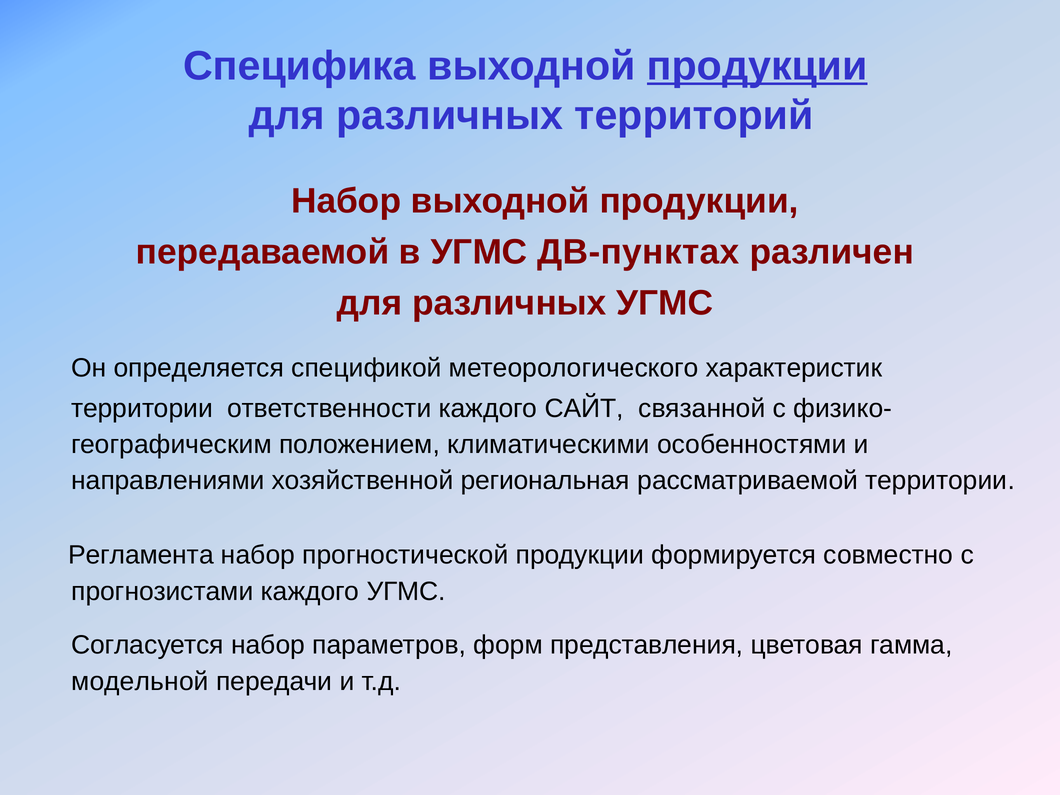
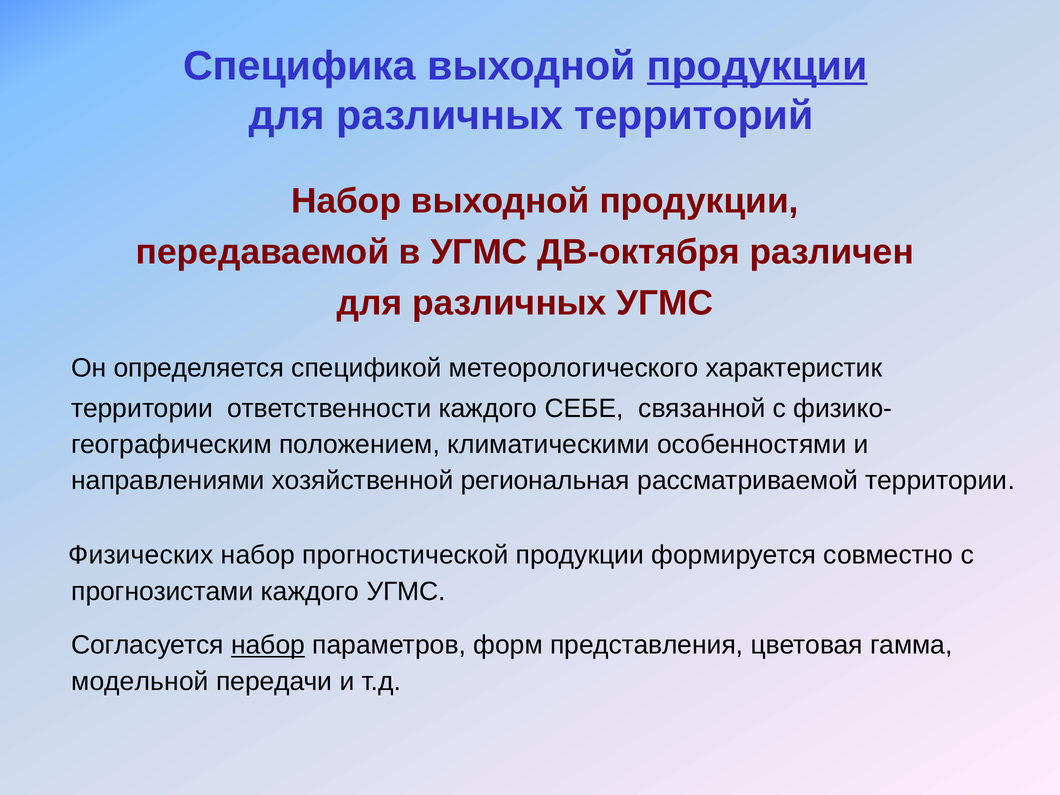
ДВ-пунктах: ДВ-пунктах -> ДВ-октября (638, 252)
САЙТ: САЙТ -> СЕБЕ (584, 408)
Регламента: Регламента -> Физических (141, 555)
набор underline: none -> present (268, 645)
